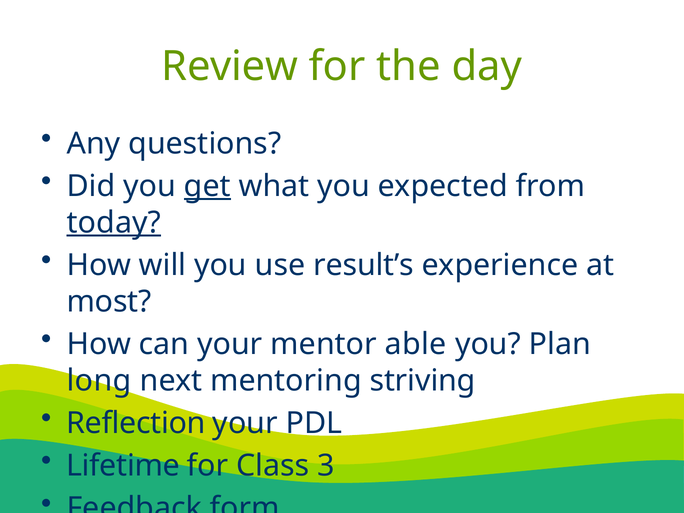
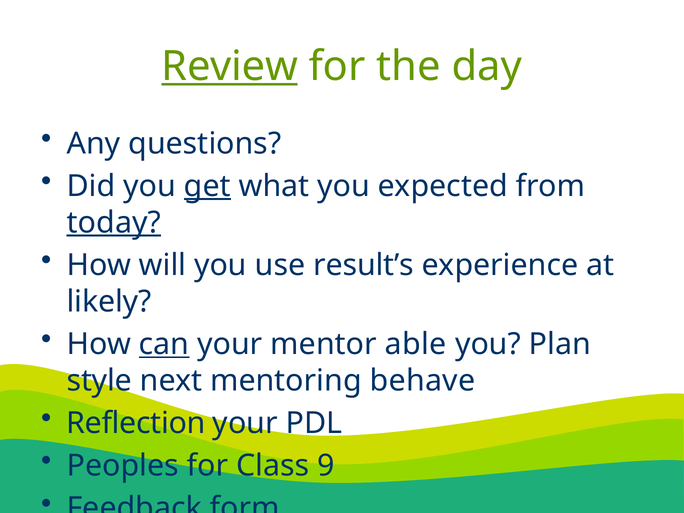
Review underline: none -> present (230, 66)
most: most -> likely (109, 302)
can underline: none -> present (164, 344)
long: long -> style (99, 381)
striving: striving -> behave (422, 381)
Lifetime: Lifetime -> Peoples (123, 466)
3: 3 -> 9 (326, 466)
